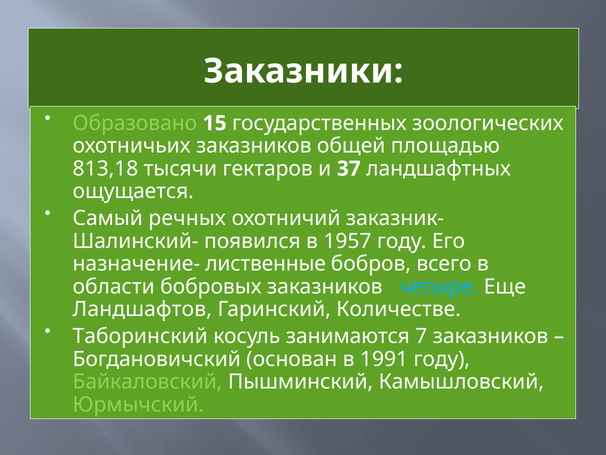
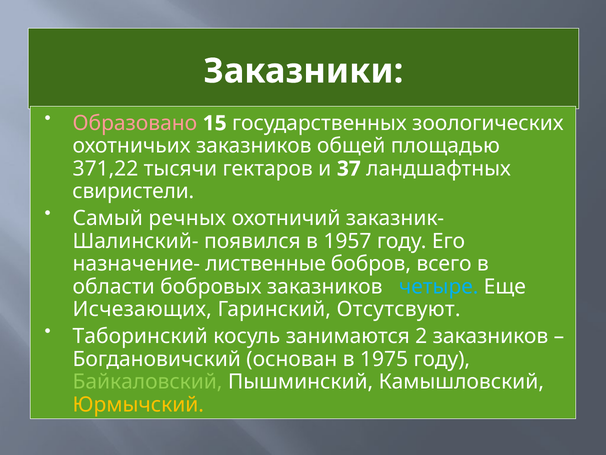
Образовано colour: light green -> pink (135, 123)
813,18: 813,18 -> 371,22 (105, 169)
ощущается: ощущается -> свиристели (133, 191)
Ландшафтов: Ландшафтов -> Исчезающих (142, 309)
Количестве: Количестве -> Отсутсвуют (399, 309)
7: 7 -> 2 (421, 336)
1991: 1991 -> 1975 (384, 359)
Юрмычский colour: light green -> yellow (138, 404)
